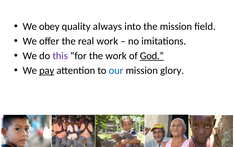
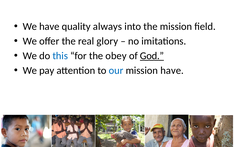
We obey: obey -> have (49, 26)
real work: work -> glory (107, 41)
this colour: purple -> blue (60, 56)
the work: work -> obey (116, 56)
pay underline: present -> none (47, 70)
mission glory: glory -> have (172, 70)
